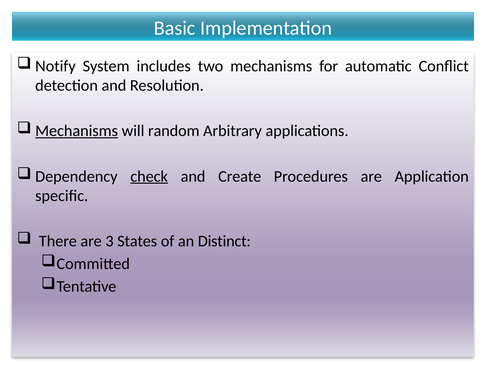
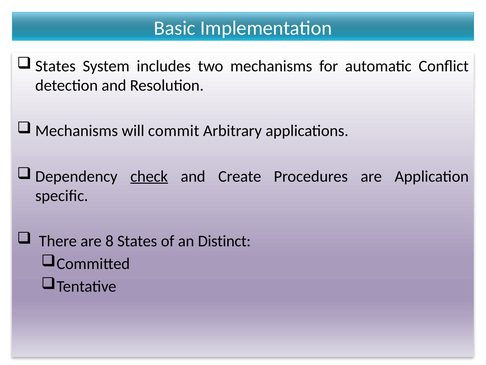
Notify: Notify -> States (55, 66)
Mechanisms underline: present -> none (77, 131)
random: random -> commit (174, 131)
3: 3 -> 8 (109, 241)
